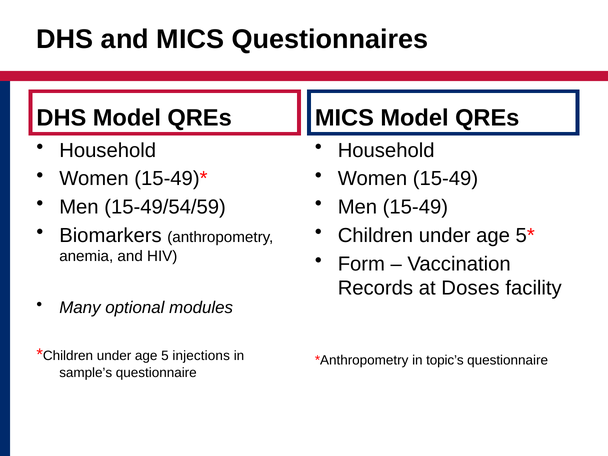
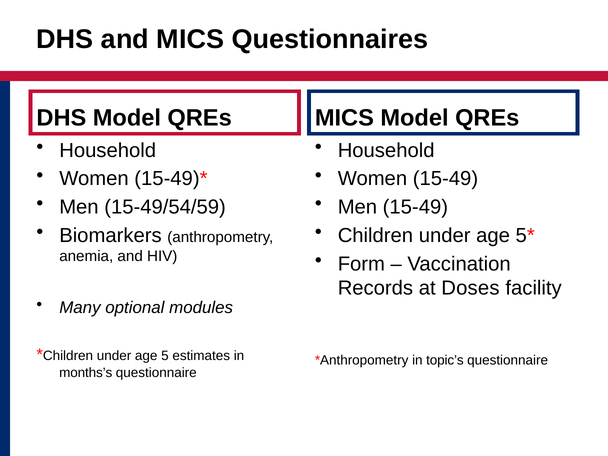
injections: injections -> estimates (201, 356)
sample’s: sample’s -> months’s (86, 373)
